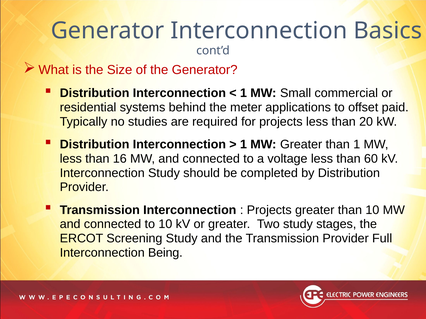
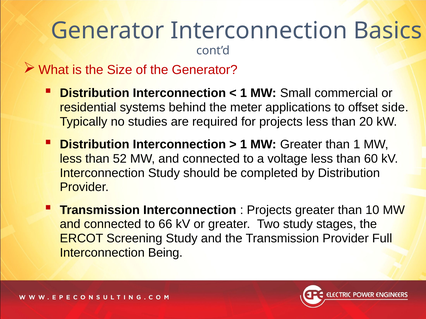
paid: paid -> side (395, 108)
16: 16 -> 52 (120, 159)
to 10: 10 -> 66 (165, 225)
